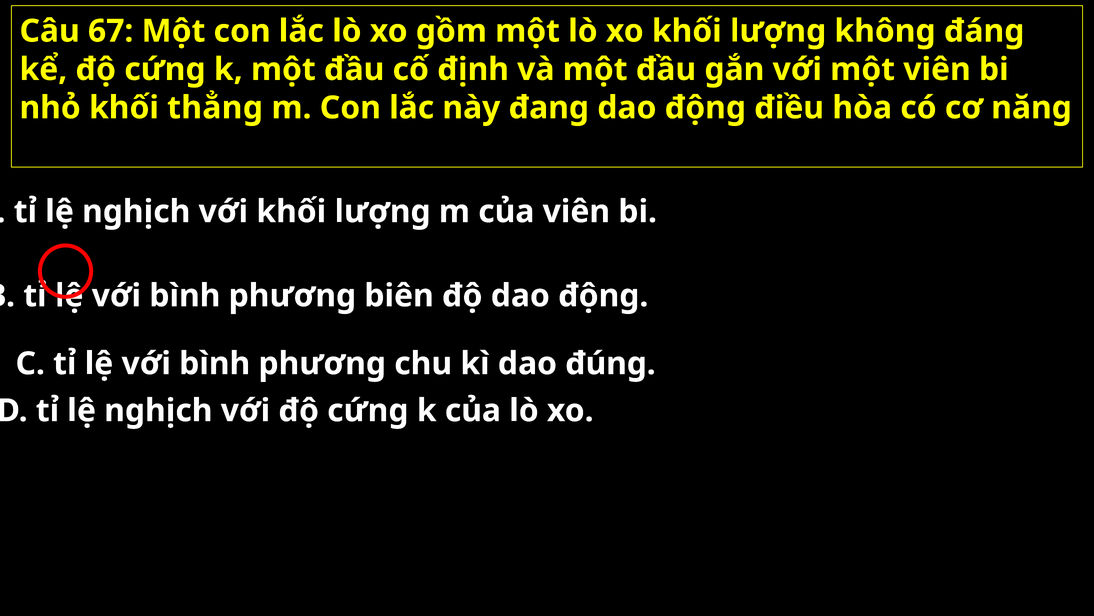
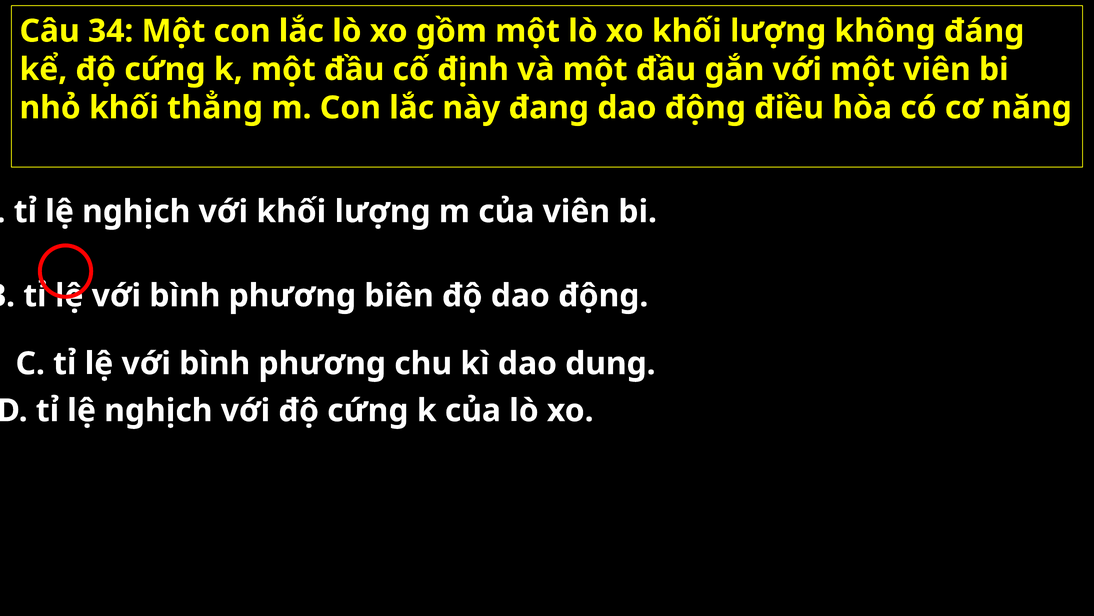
67: 67 -> 34 (111, 31)
đúng: đúng -> dung (610, 363)
